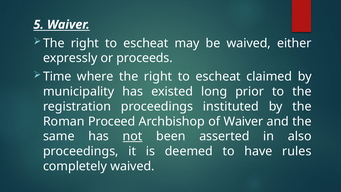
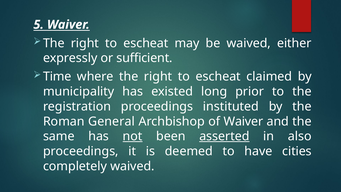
proceeds: proceeds -> sufficient (145, 58)
Proceed: Proceed -> General (112, 121)
asserted underline: none -> present (224, 136)
rules: rules -> cities (297, 151)
